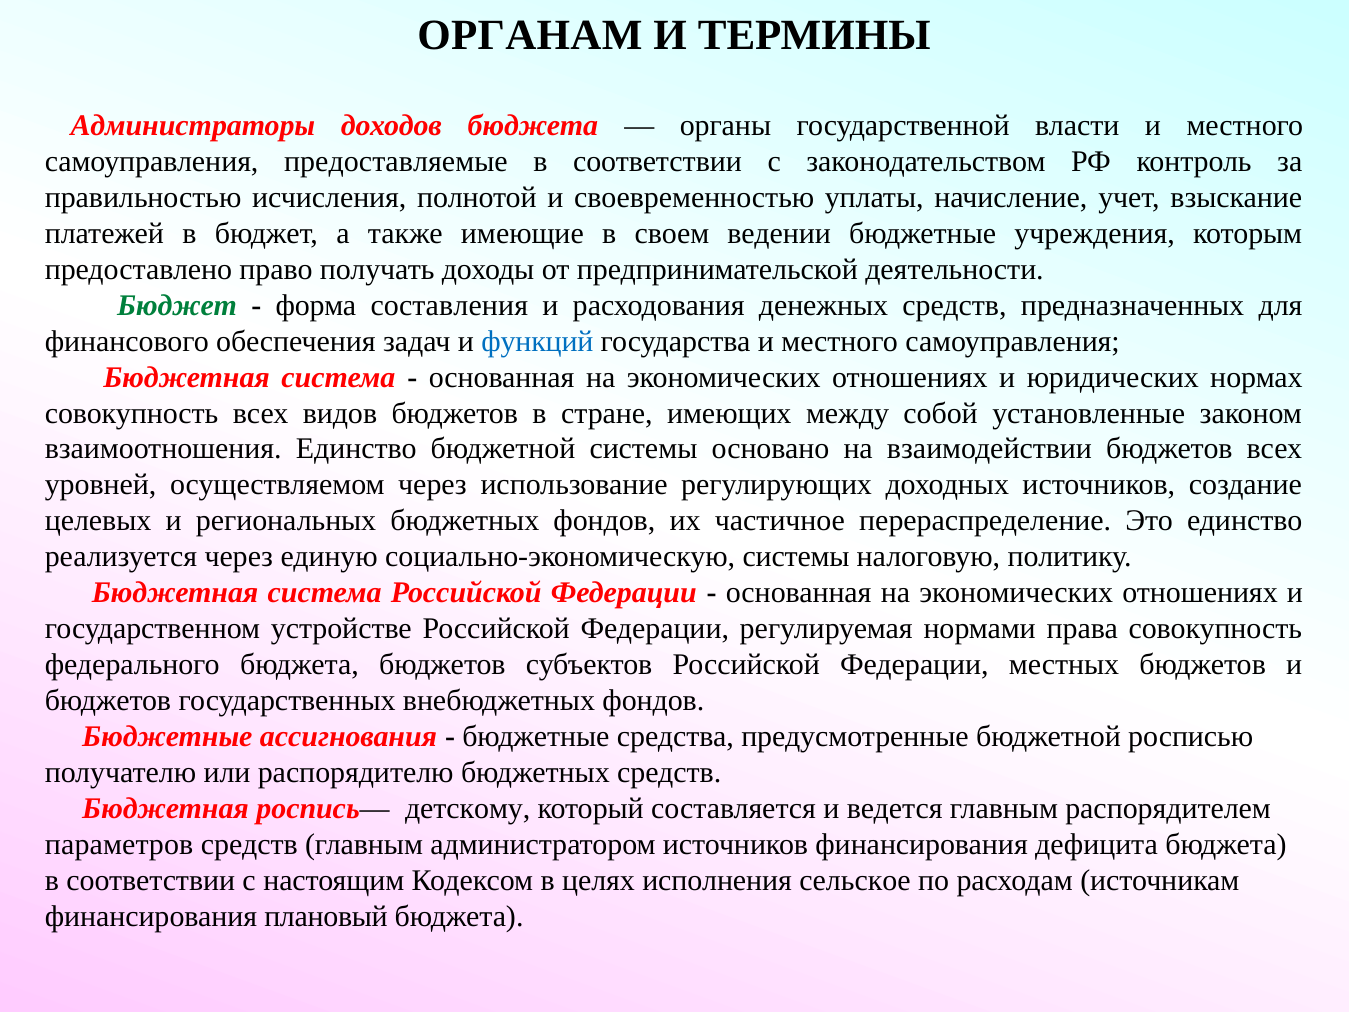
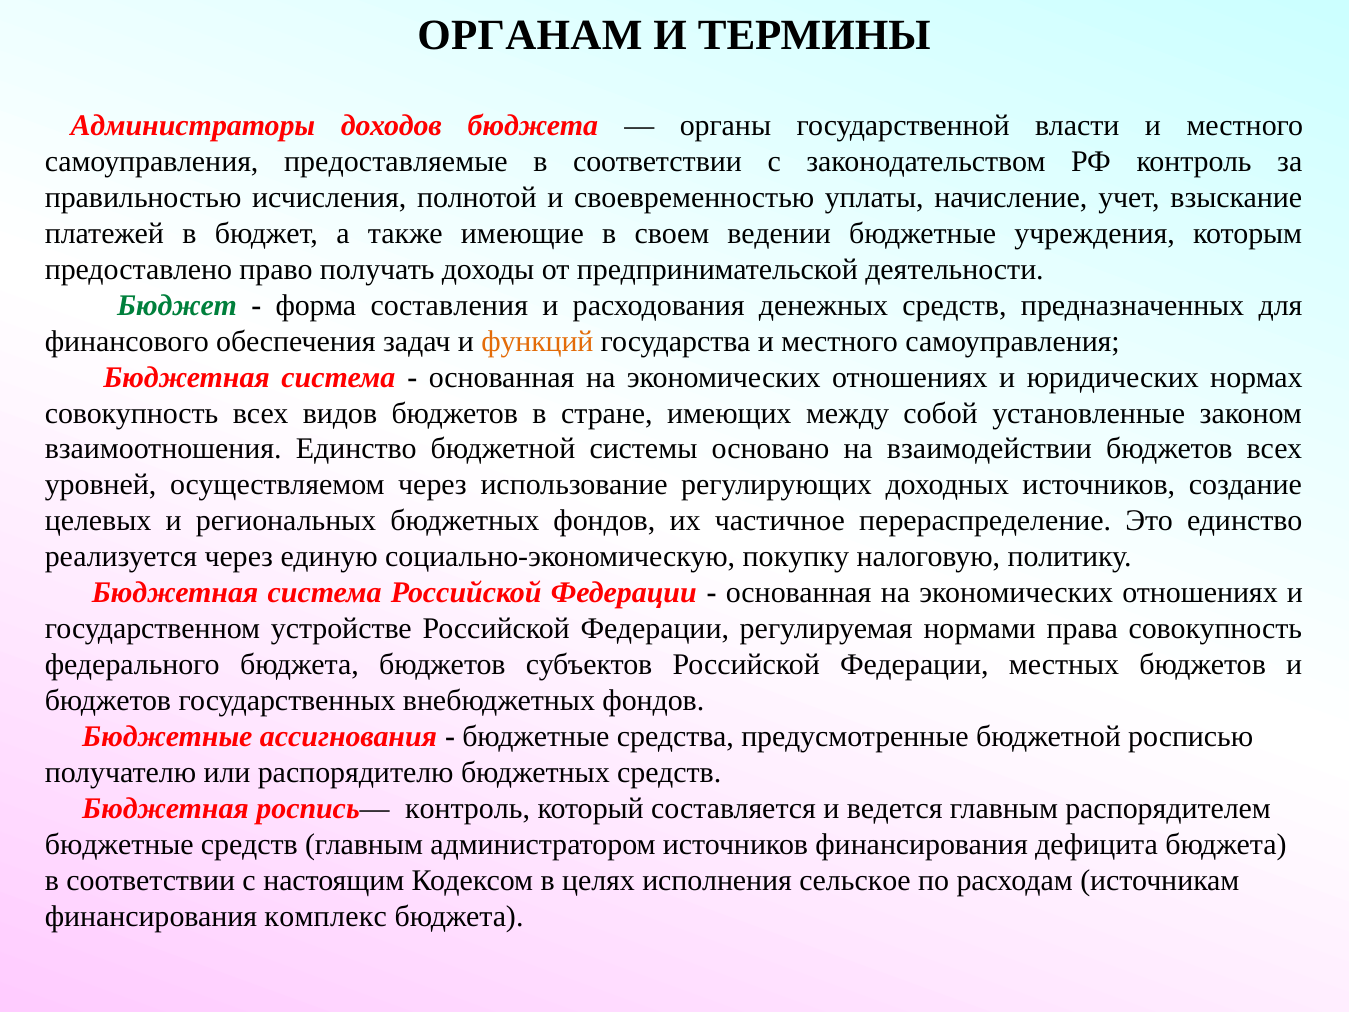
функций colour: blue -> orange (537, 341)
социально-экономическую системы: системы -> покупку (796, 557)
роспись— детскому: детскому -> контроль (468, 809)
параметров: параметров -> бюджетные (119, 844)
плановый: плановый -> комплекс (326, 916)
